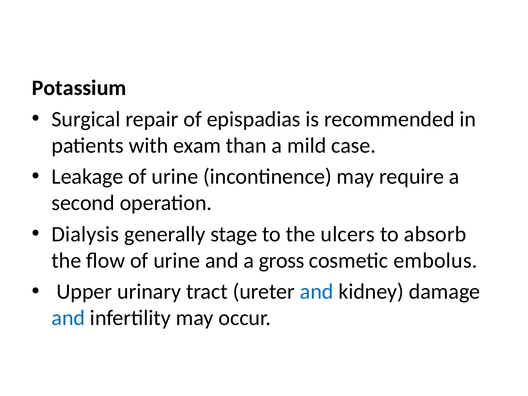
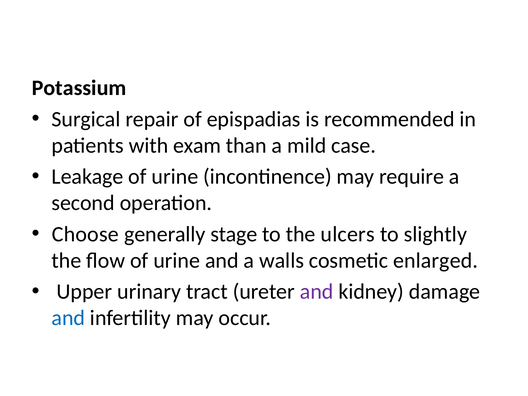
Dialysis: Dialysis -> Choose (85, 234)
absorb: absorb -> slightly (435, 234)
gross: gross -> walls (282, 261)
embolus: embolus -> enlarged (435, 261)
and colour: blue -> purple (317, 292)
